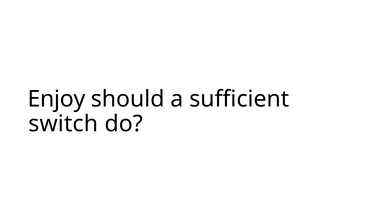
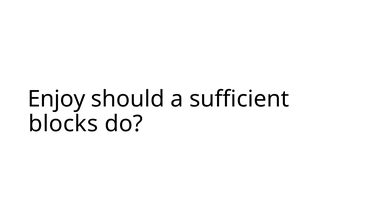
switch: switch -> blocks (63, 124)
